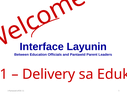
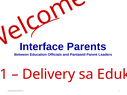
Layunin: Layunin -> Parents (87, 47)
